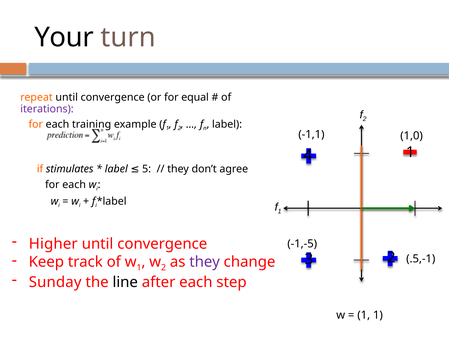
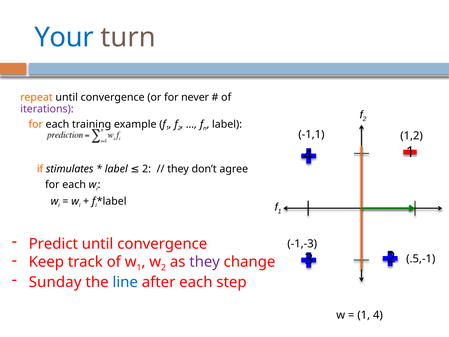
Your colour: black -> blue (64, 37)
equal: equal -> never (195, 97)
1,0: 1,0 -> 1,2 (412, 136)
label 5: 5 -> 2 (147, 169)
Higher: Higher -> Predict (53, 244)
-1,-5: -1,-5 -> -1,-3 (302, 244)
line colour: black -> blue (125, 282)
1 1: 1 -> 4 (378, 315)
